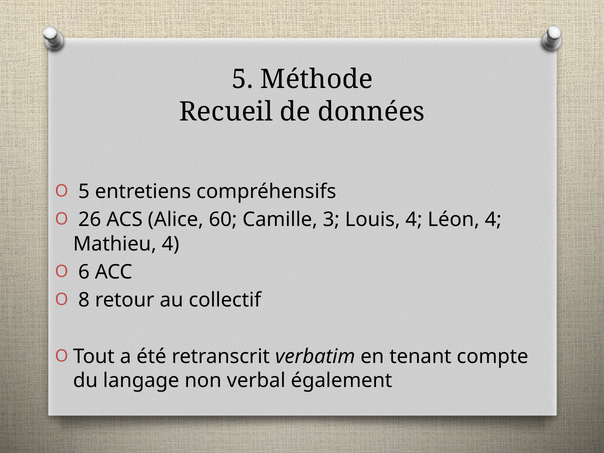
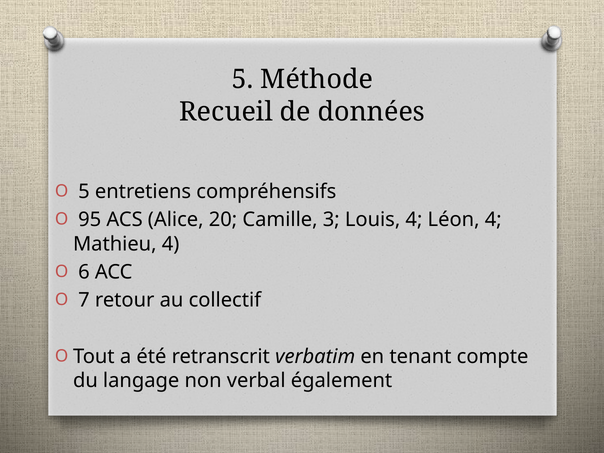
26: 26 -> 95 (90, 220)
60: 60 -> 20 (223, 220)
8: 8 -> 7 (84, 300)
